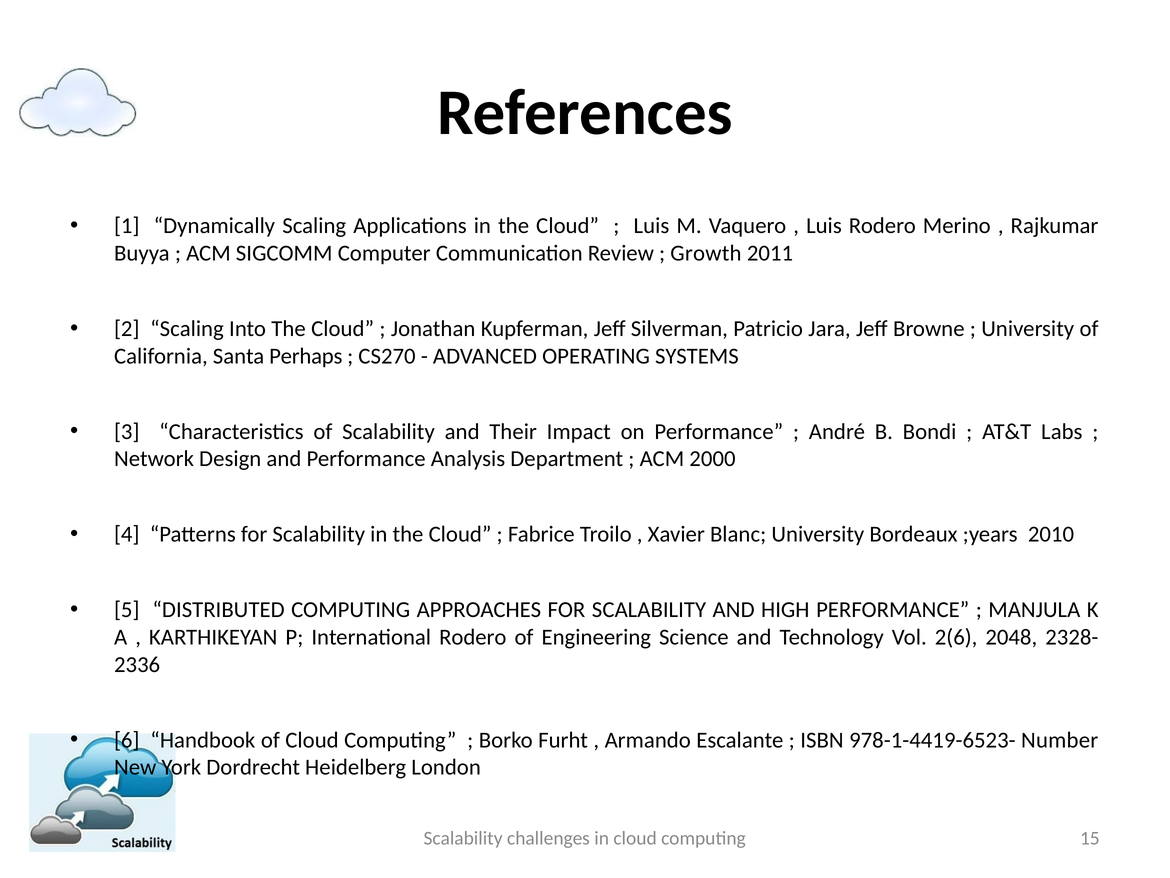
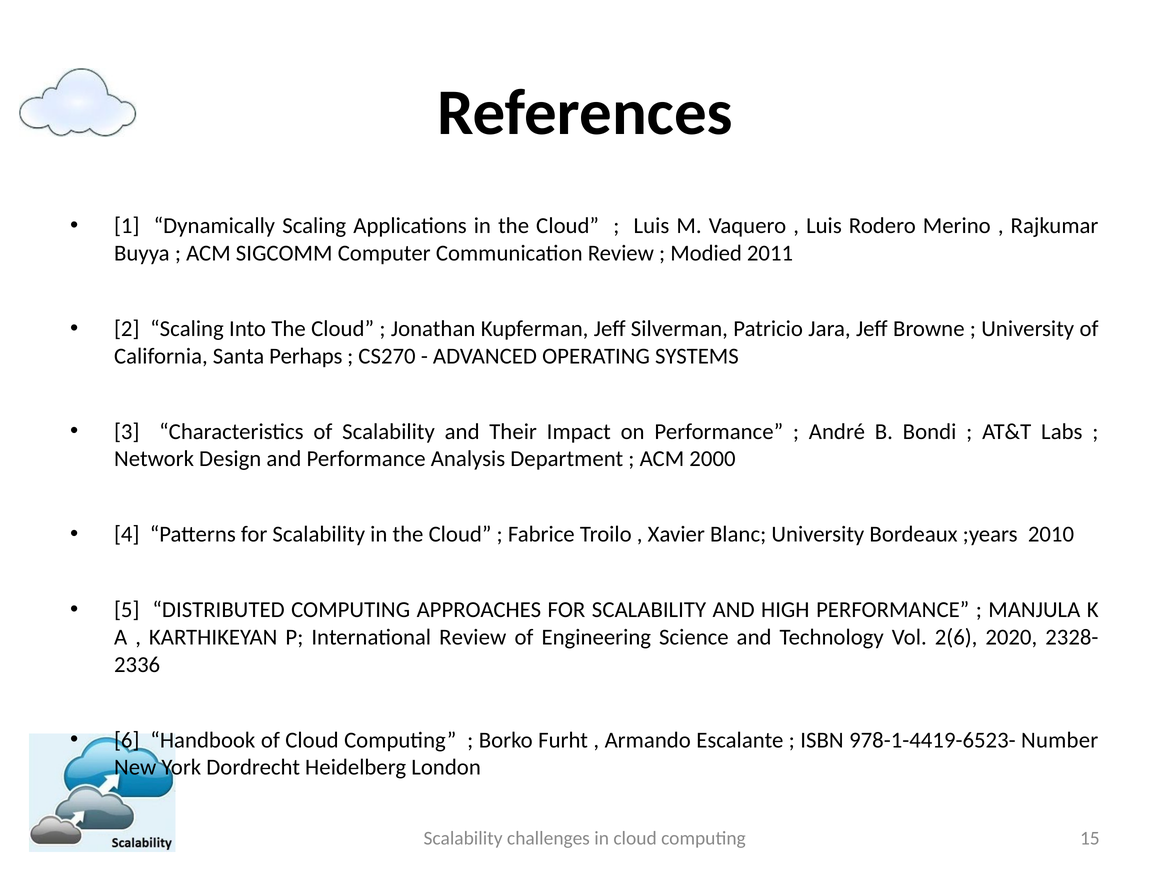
Growth: Growth -> Modied (706, 253)
International Rodero: Rodero -> Review (473, 637)
2048: 2048 -> 2020 (1011, 637)
